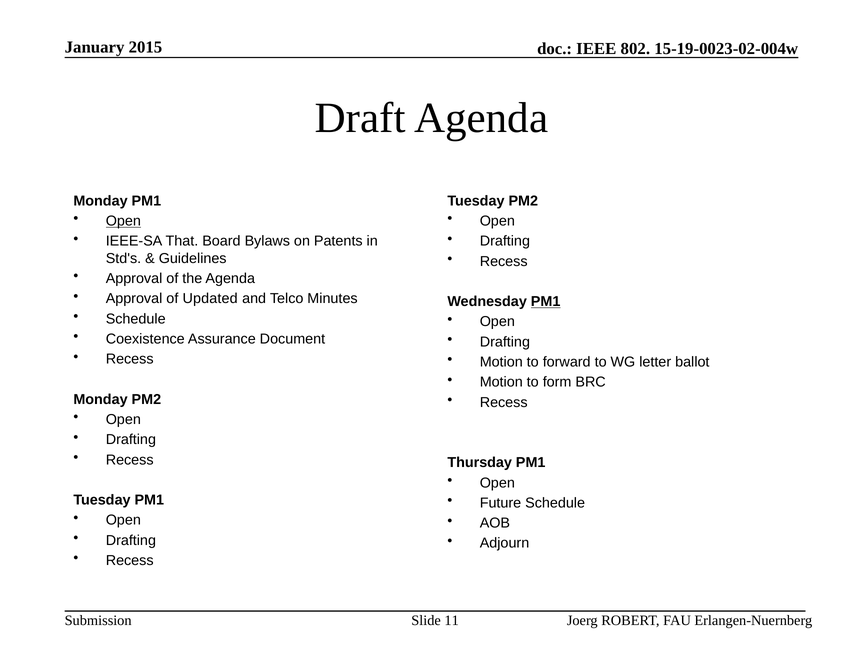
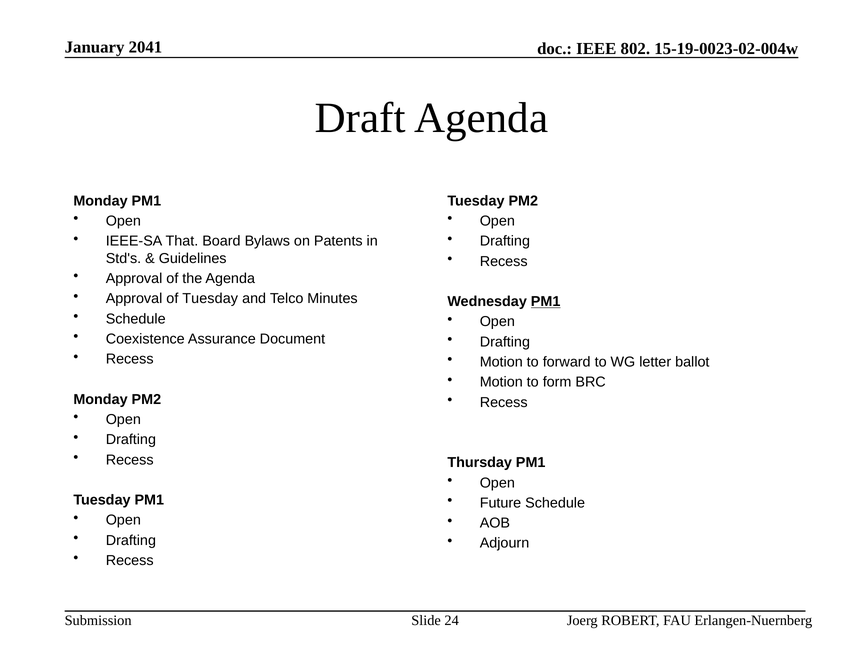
2015: 2015 -> 2041 (145, 47)
Open underline: present -> none (123, 221)
of Updated: Updated -> Tuesday (210, 299)
11: 11 -> 24 (452, 621)
